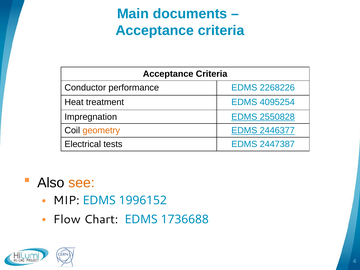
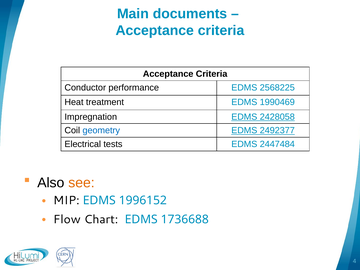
2268226: 2268226 -> 2568225 (277, 88)
4095254: 4095254 -> 1990469 (277, 102)
2550828: 2550828 -> 2428058 (277, 117)
geometry colour: orange -> blue (101, 131)
2446377: 2446377 -> 2492377 (277, 131)
2447387: 2447387 -> 2447484 (277, 144)
